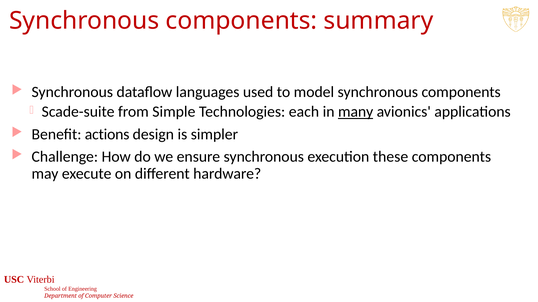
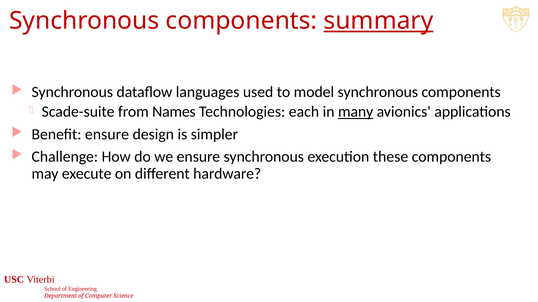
summary underline: none -> present (378, 21)
Simple: Simple -> Names (174, 112)
Benefit actions: actions -> ensure (107, 135)
